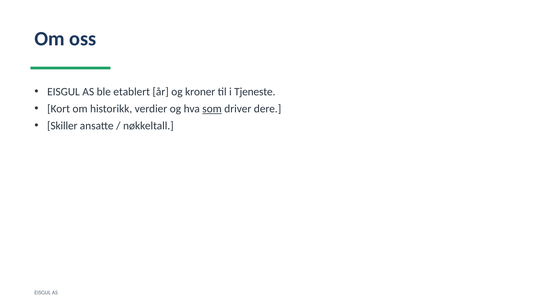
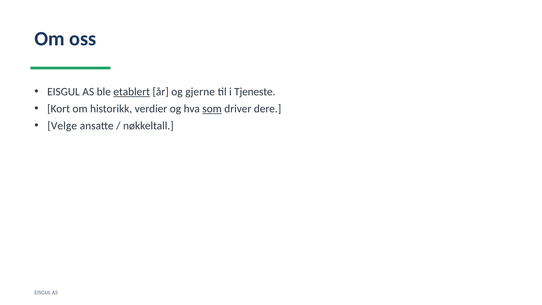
etablert underline: none -> present (132, 92)
kroner: kroner -> gjerne (200, 92)
Skiller: Skiller -> Velge (62, 126)
